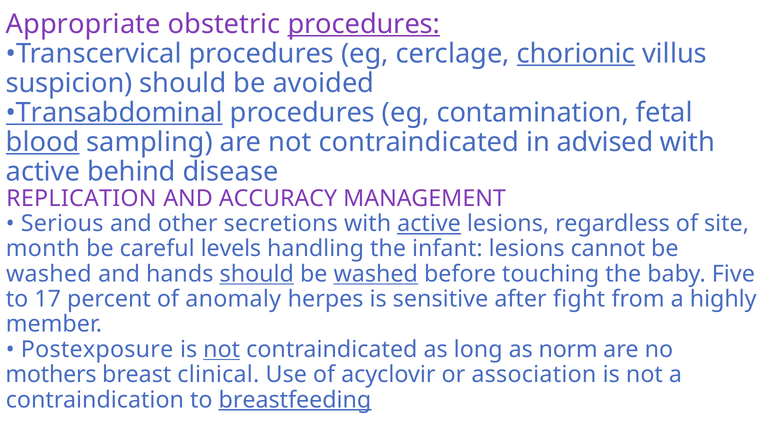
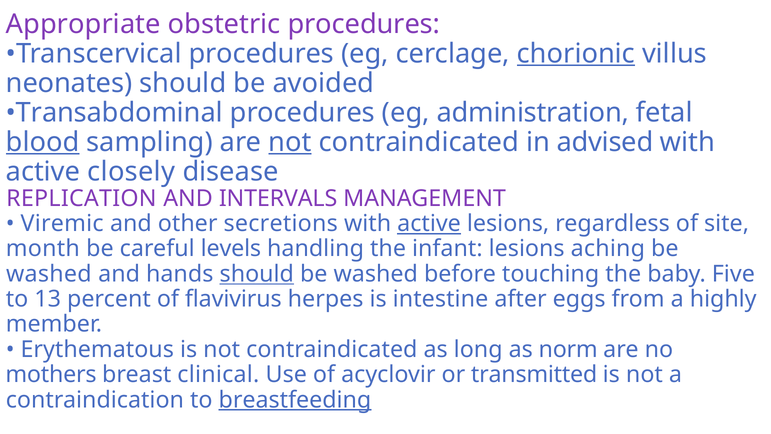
procedures underline: present -> none (364, 24)
suspicion: suspicion -> neonates (69, 83)
Transabdominal underline: present -> none (114, 113)
contamination: contamination -> administration (533, 113)
not underline: none -> present (290, 142)
behind: behind -> closely (131, 171)
ACCURACY: ACCURACY -> INTERVALS (278, 198)
Serious: Serious -> Viremic (62, 223)
cannot: cannot -> aching (608, 249)
washed underline: present -> none (376, 274)
17: 17 -> 13 (48, 299)
anomaly: anomaly -> flavivirus (233, 299)
sensitive: sensitive -> intestine (440, 299)
fight: fight -> eggs (579, 299)
Postexposure: Postexposure -> Erythematous (97, 349)
not underline: present -> none (222, 349)
association: association -> transmitted (534, 374)
